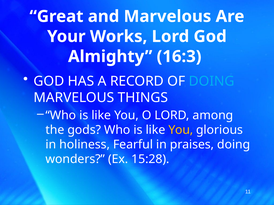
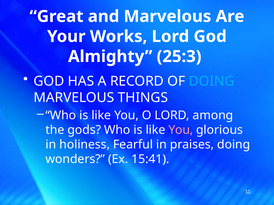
16:3: 16:3 -> 25:3 (179, 57)
You colour: yellow -> pink (181, 130)
15:28: 15:28 -> 15:41 (150, 159)
